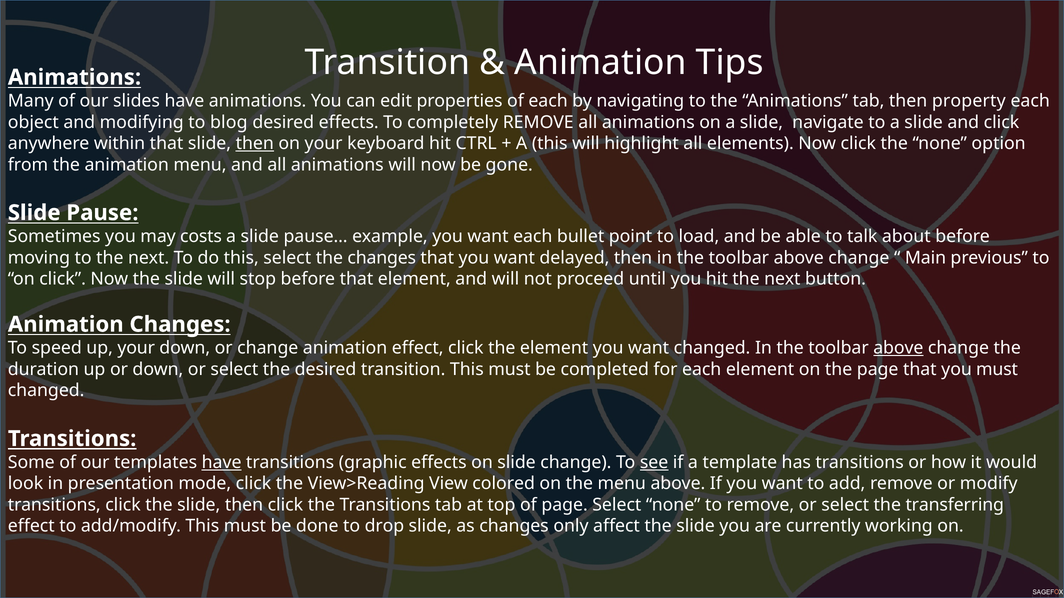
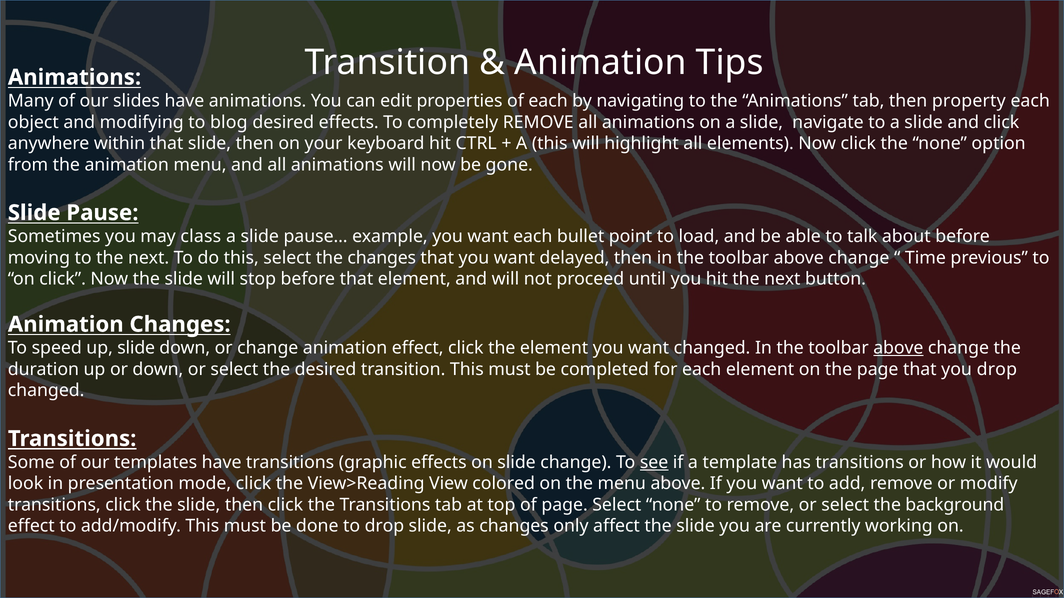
then underline: present -> none (255, 144)
costs: costs -> class (201, 237)
Main: Main -> Time (925, 258)
up your: your -> slide (136, 348)
you must: must -> drop (997, 370)
have underline: present -> none (222, 463)
transferring: transferring -> background (955, 505)
